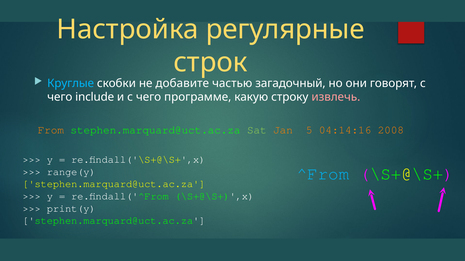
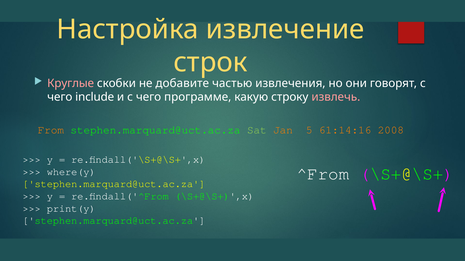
регулярные: регулярные -> извлечение (285, 29)
Круглые colour: light blue -> pink (71, 83)
загадочный: загадочный -> извлечения (290, 83)
04:14:16: 04:14:16 -> 61:14:16 (345, 130)
^From colour: light blue -> white (323, 174)
range(y: range(y -> where(y (71, 172)
